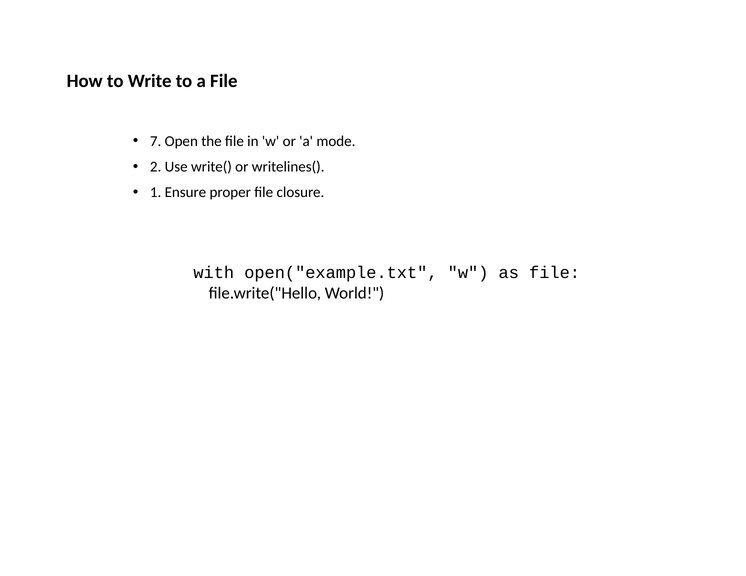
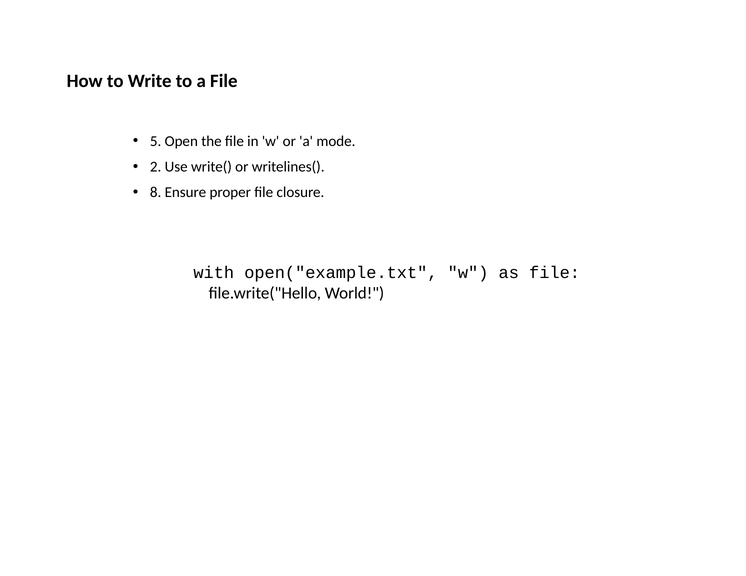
7: 7 -> 5 (156, 141)
1: 1 -> 8 (156, 193)
